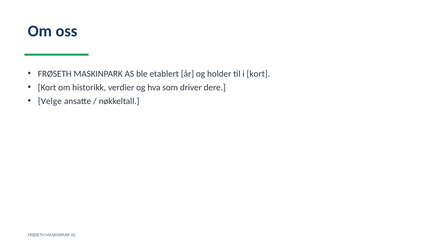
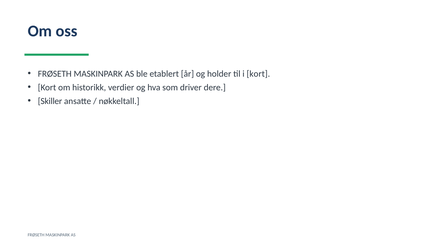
Velge: Velge -> Skiller (50, 101)
